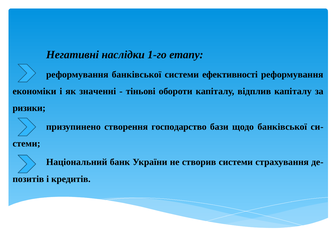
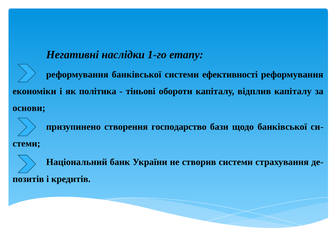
значенні: значенні -> політика (98, 91)
ризики: ризики -> основи (29, 108)
